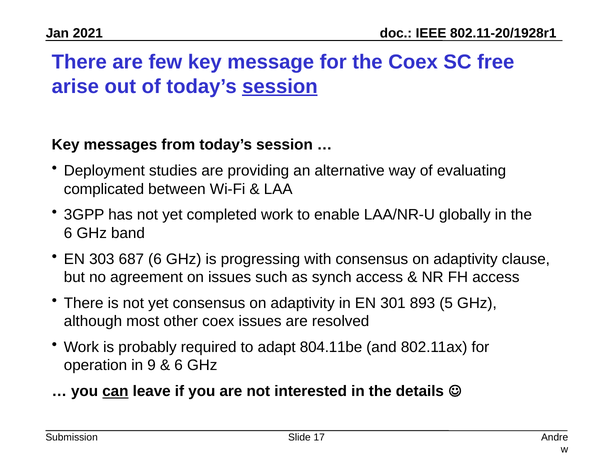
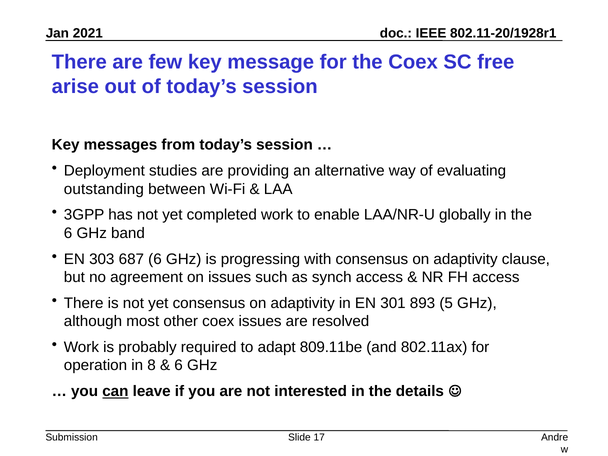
session underline: present -> none (280, 87)
complicated: complicated -> outstanding (104, 189)
804.11be: 804.11be -> 809.11be (331, 347)
9: 9 -> 8 (152, 365)
